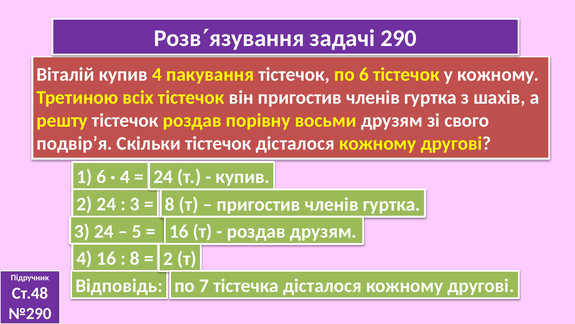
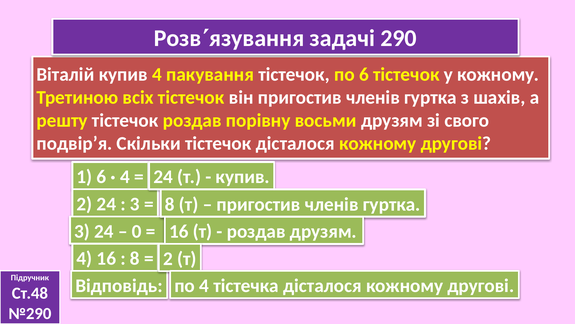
5: 5 -> 0 (137, 231)
по 7: 7 -> 4 (204, 286)
